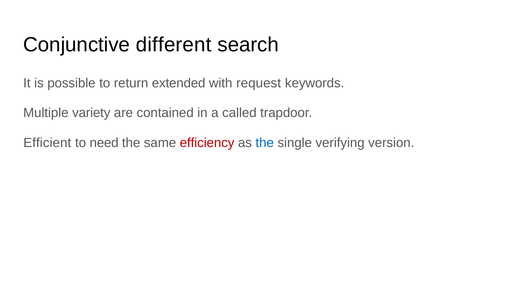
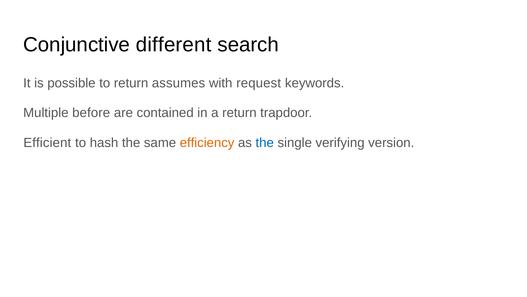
extended: extended -> assumes (179, 83)
variety: variety -> before (91, 113)
a called: called -> return (239, 113)
need: need -> hash (104, 143)
efficiency colour: red -> orange (207, 143)
